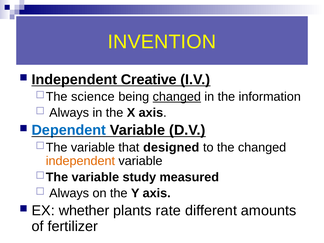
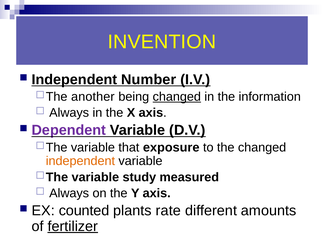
Creative: Creative -> Number (149, 80)
science: science -> another (93, 97)
Dependent colour: blue -> purple (69, 130)
designed: designed -> exposure (171, 147)
whether: whether -> counted (84, 211)
fertilizer underline: none -> present (73, 226)
